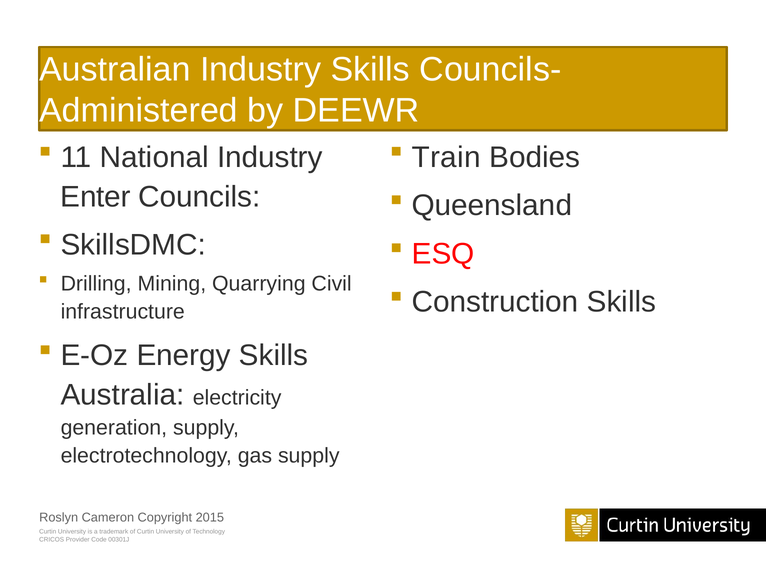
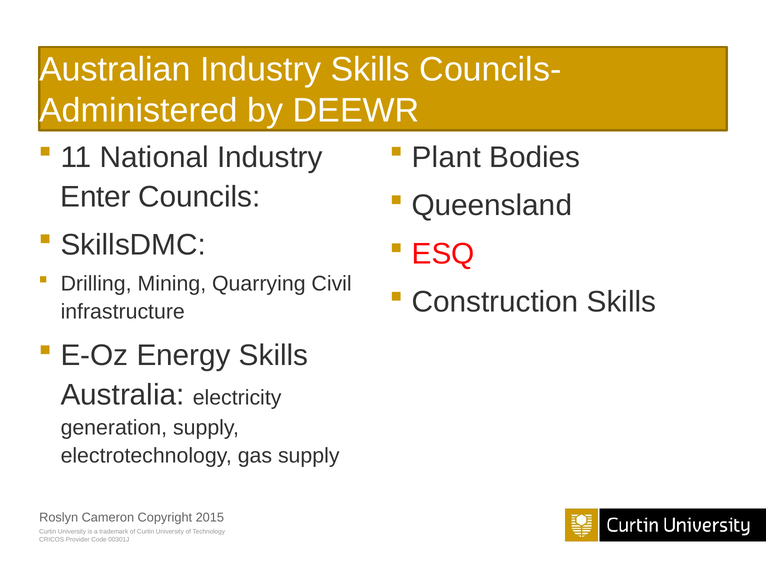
Train: Train -> Plant (446, 158)
